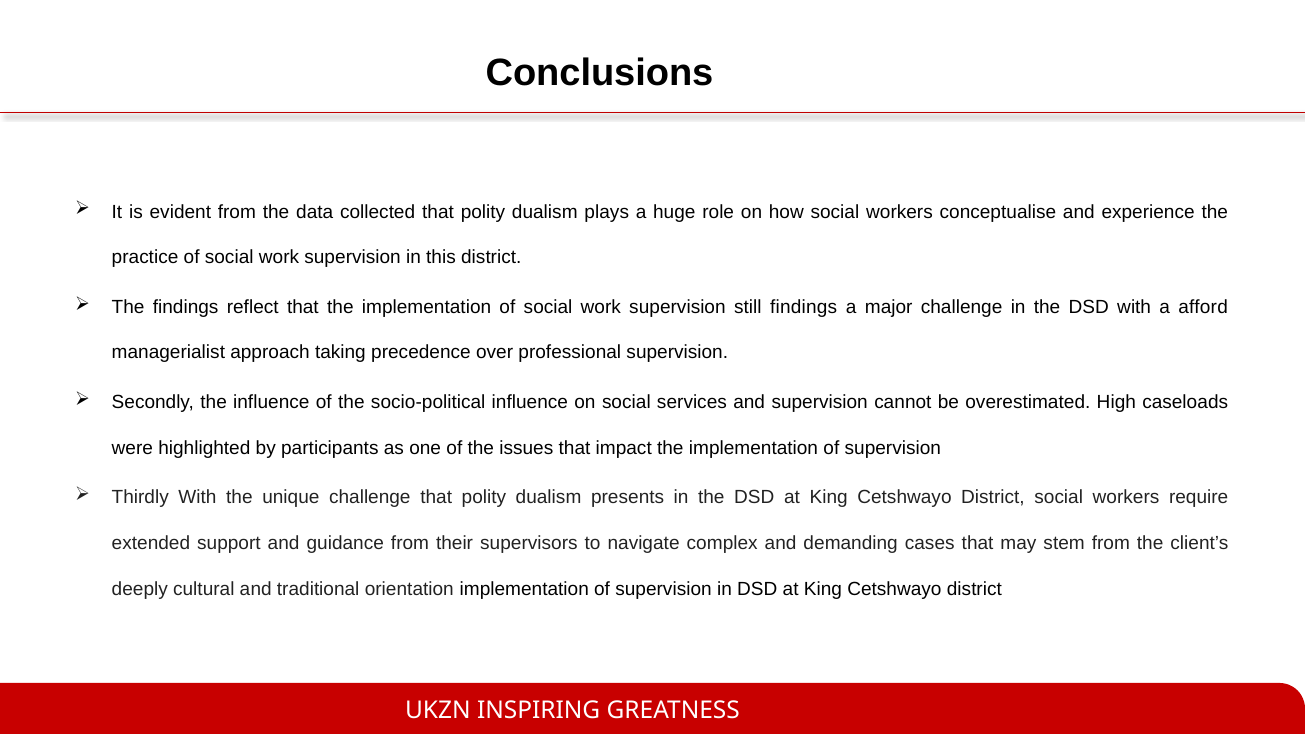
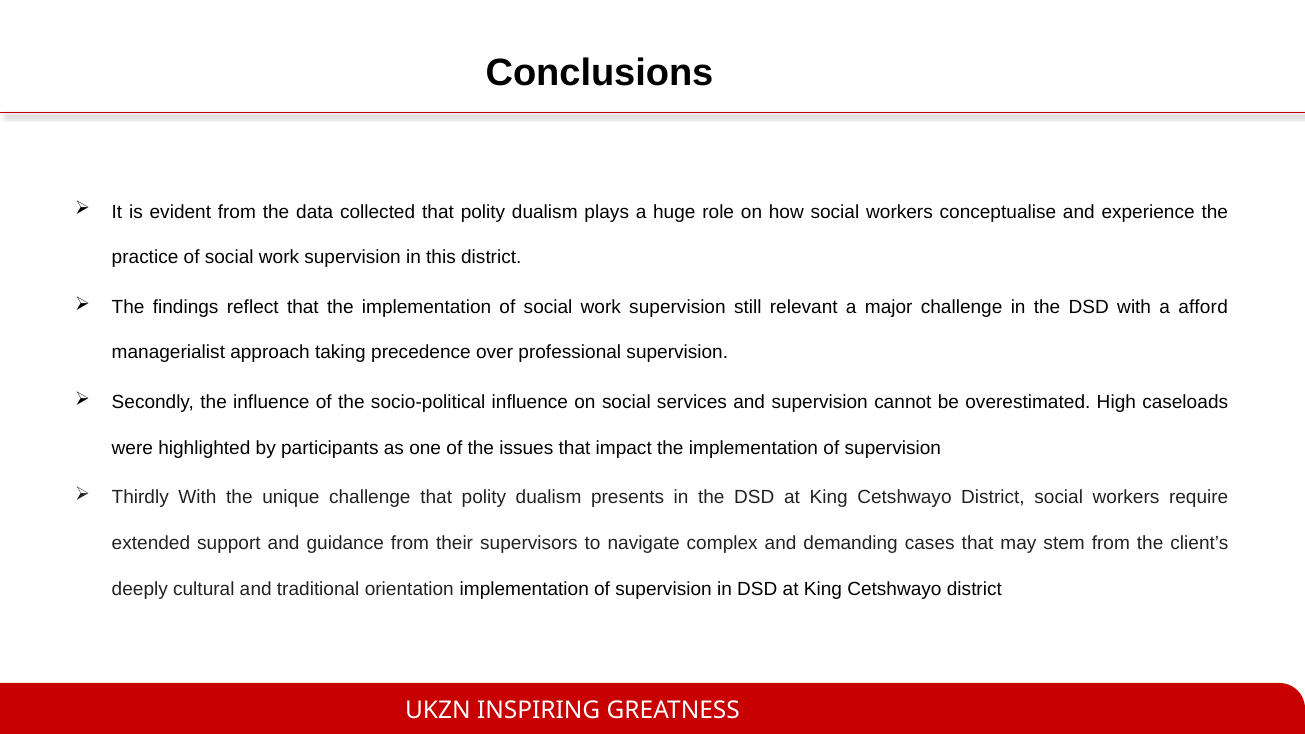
still findings: findings -> relevant (804, 307)
